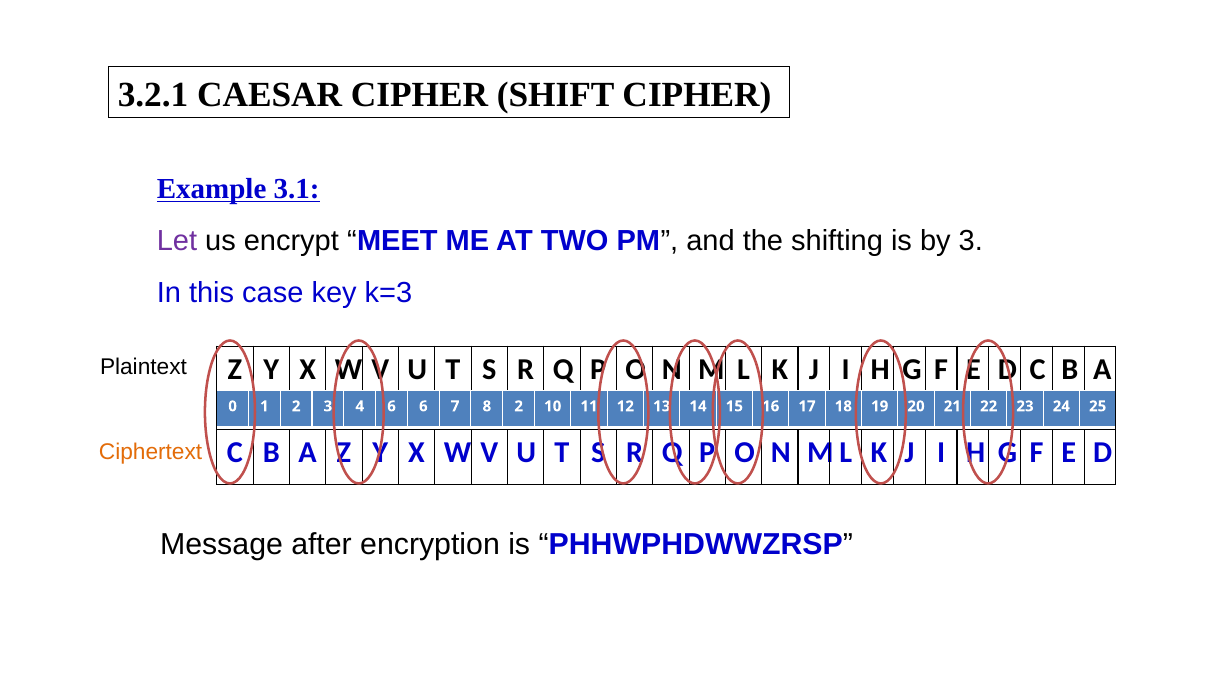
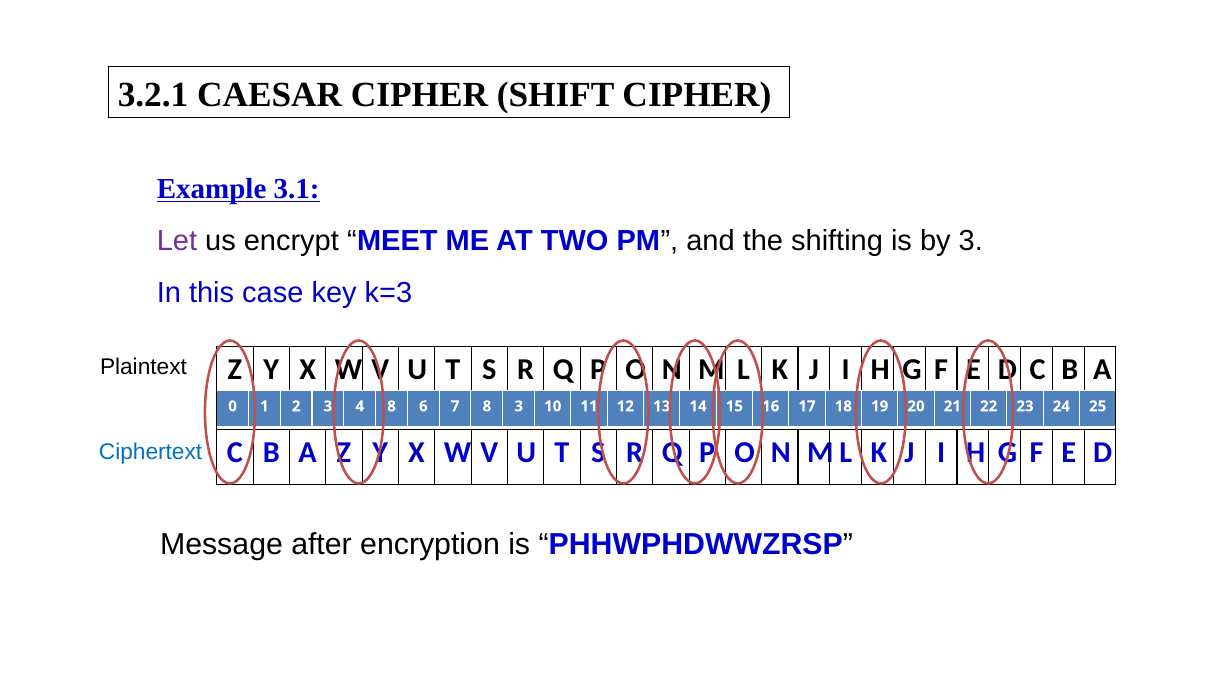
4 6: 6 -> 8 (392, 406)
8 2: 2 -> 3 (519, 406)
Ciphertext colour: orange -> blue (151, 452)
